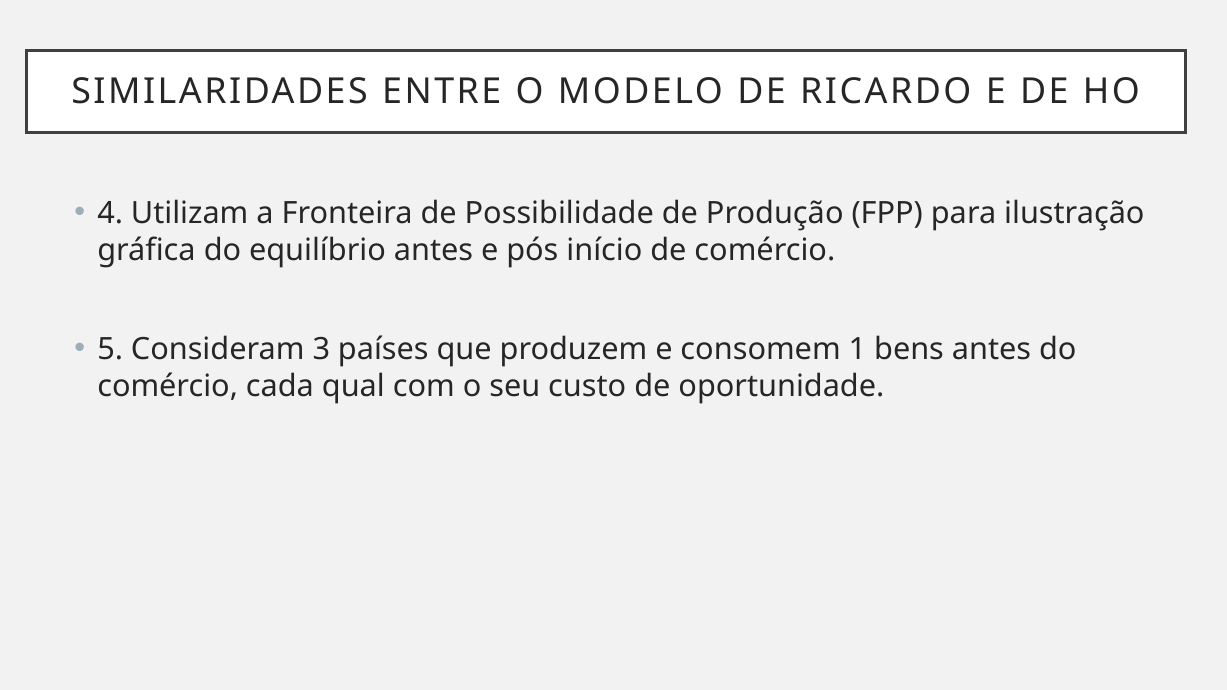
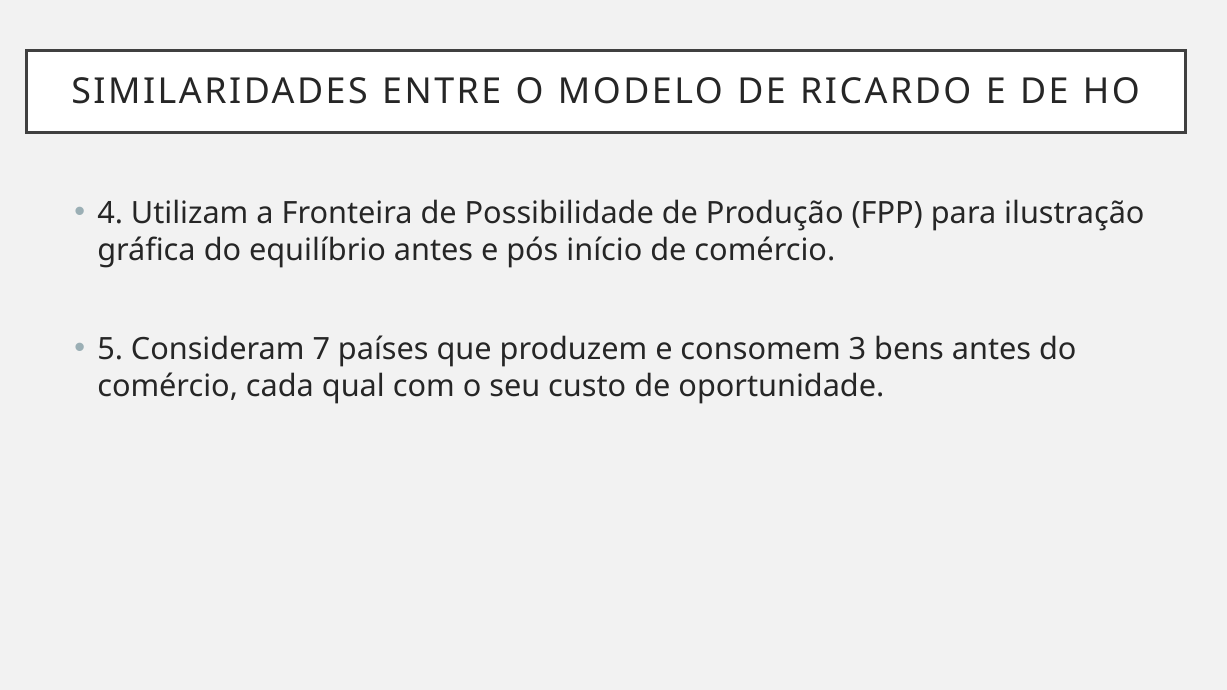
3: 3 -> 7 (321, 349)
1: 1 -> 3 (857, 349)
